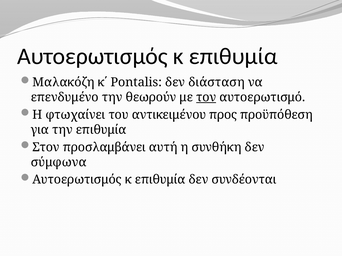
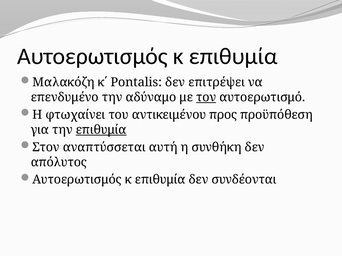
διάσταση: διάσταση -> επιτρέψει (217, 82)
θεωρούν: θεωρούν -> αδύναμο (151, 97)
επιθυμία underline: none -> present (101, 130)
προσλαμβάνει: προσλαμβάνει -> αναπτύσσεται (104, 147)
σύμφωνα: σύμφωνα -> απόλυτος (59, 162)
